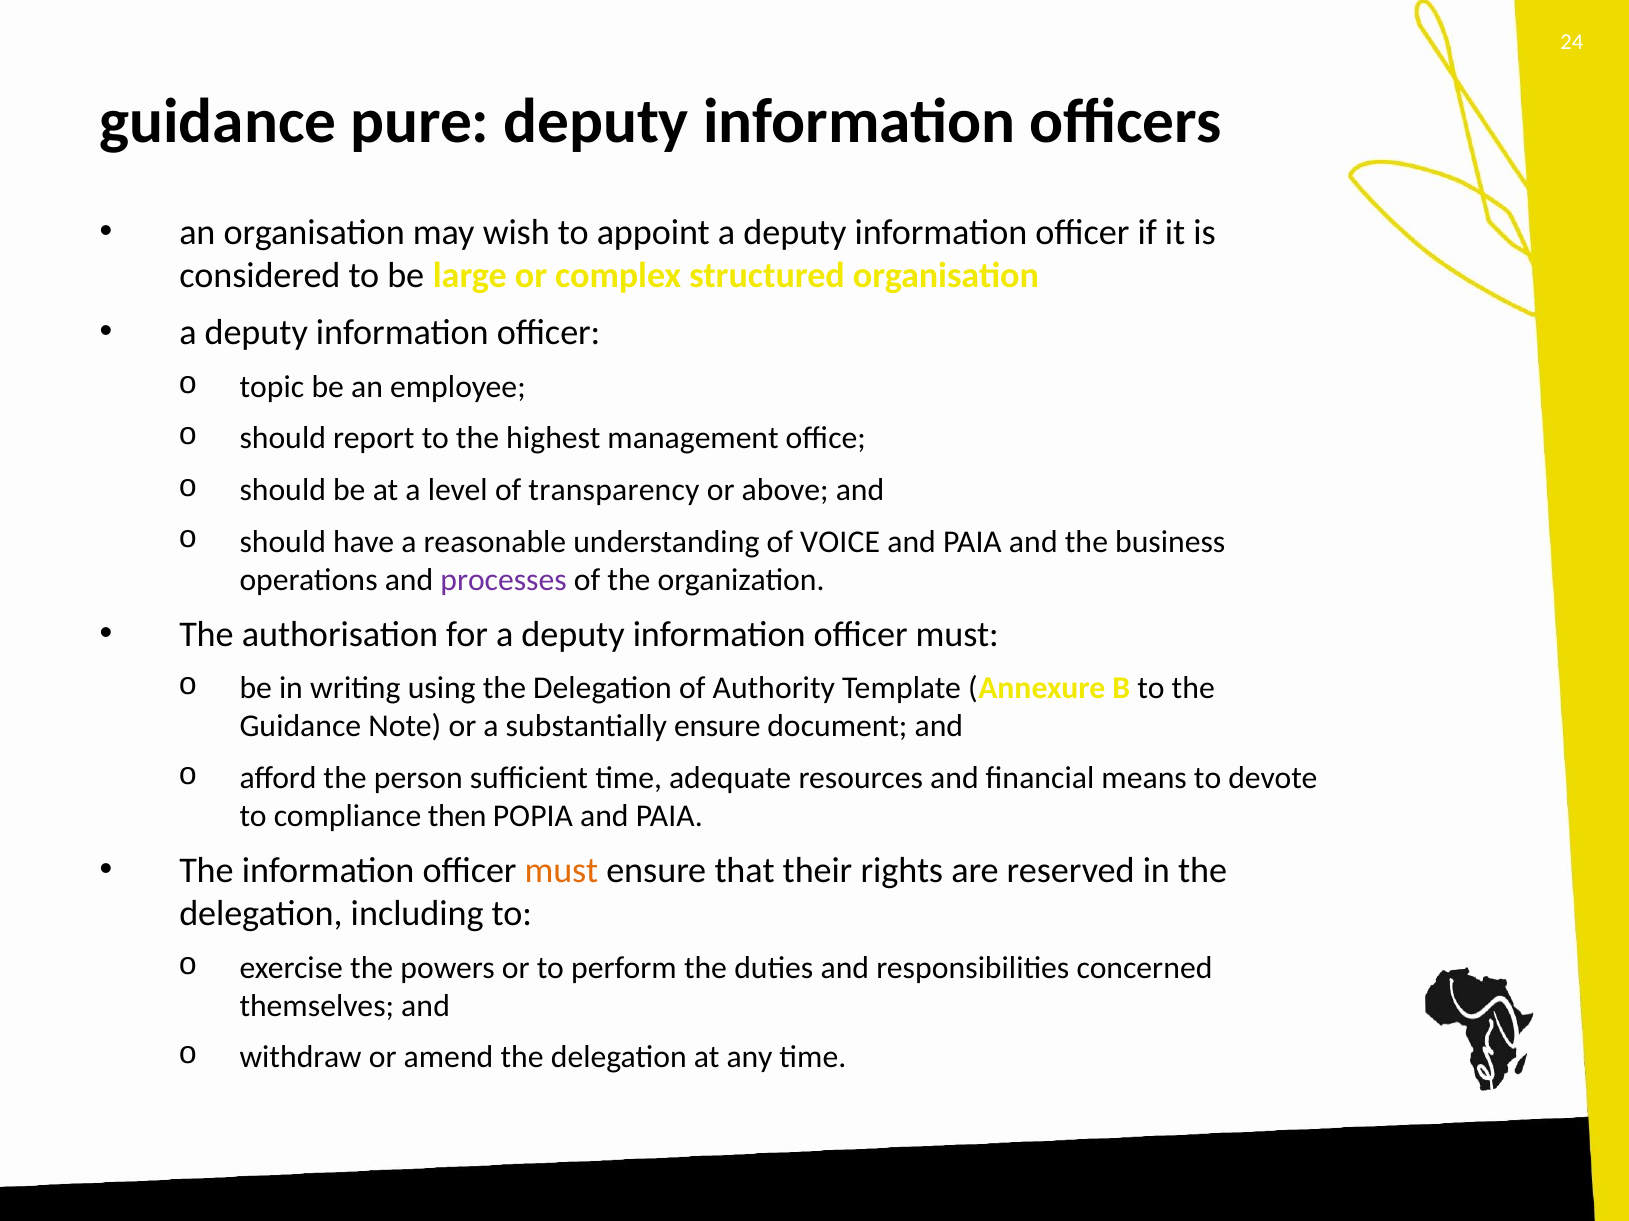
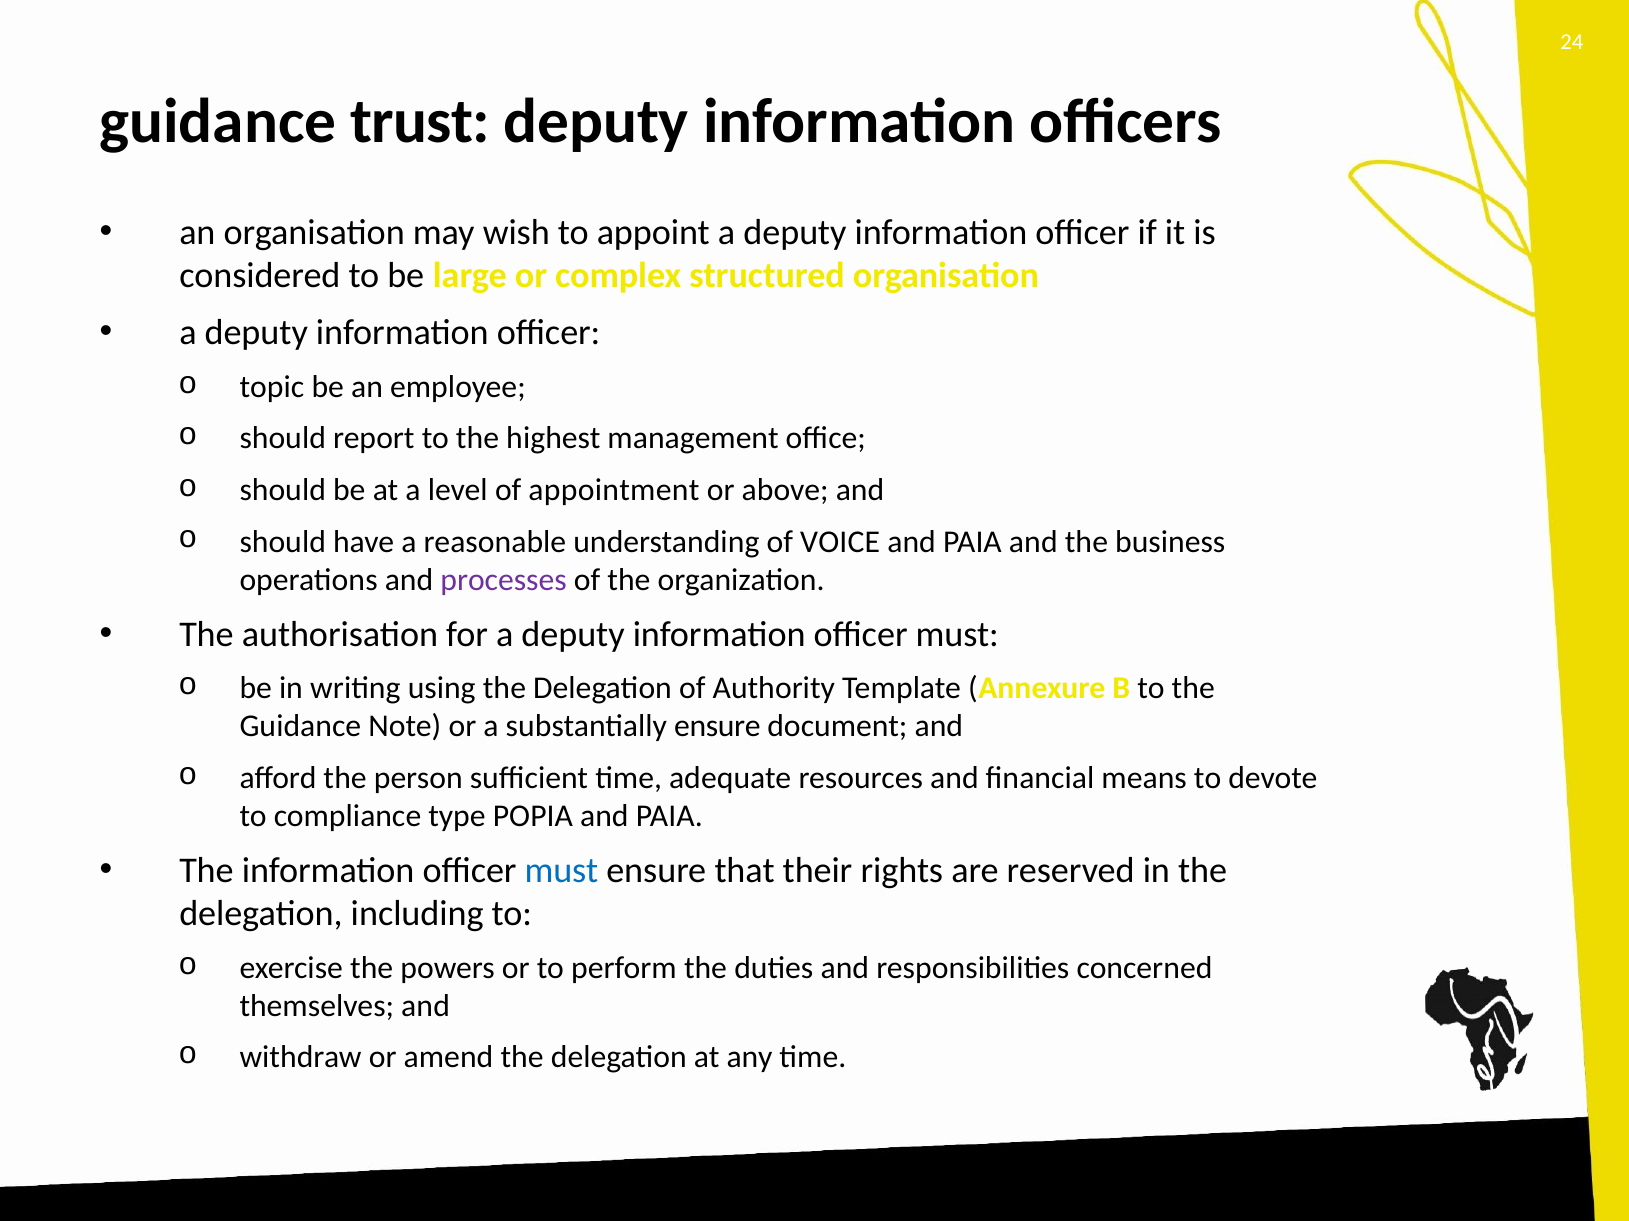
pure: pure -> trust (420, 121)
transparency: transparency -> appointment (614, 490)
then: then -> type (457, 816)
must colour: orange -> blue (562, 871)
